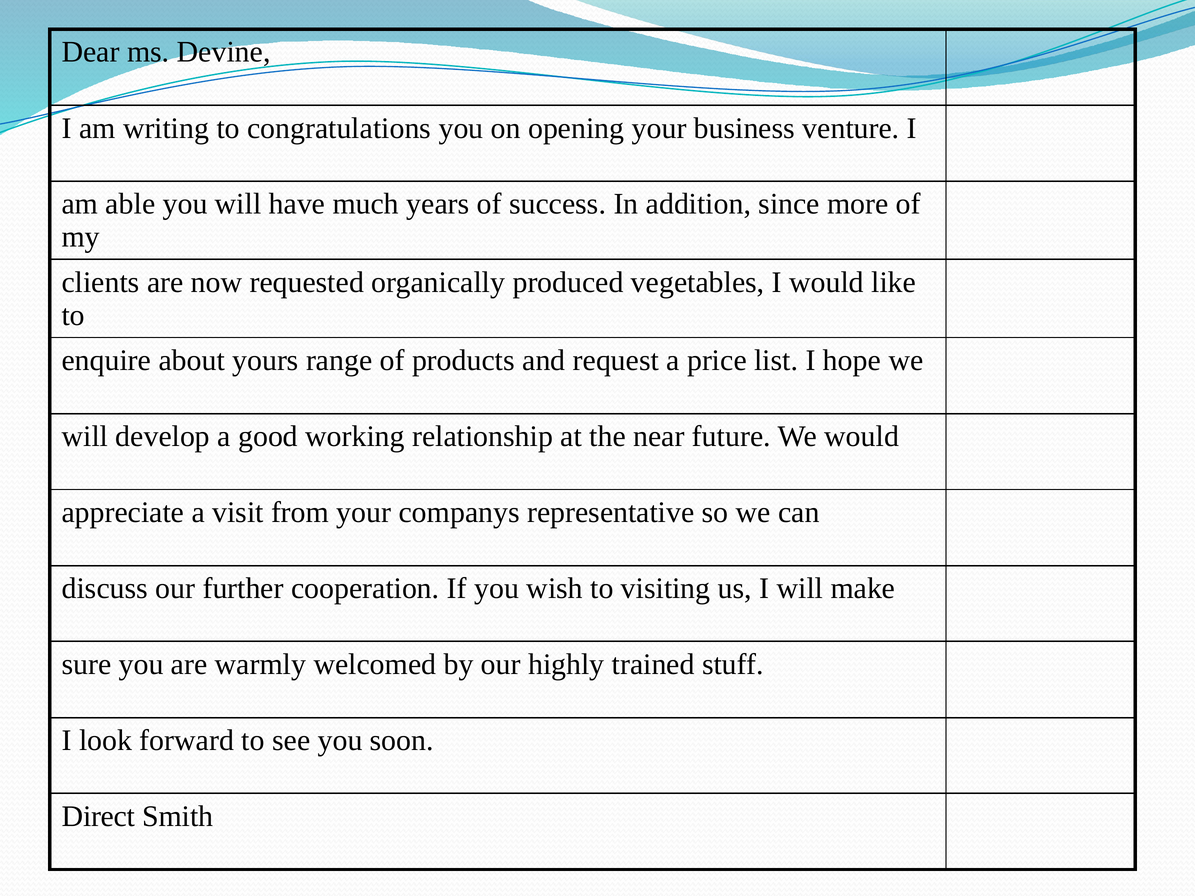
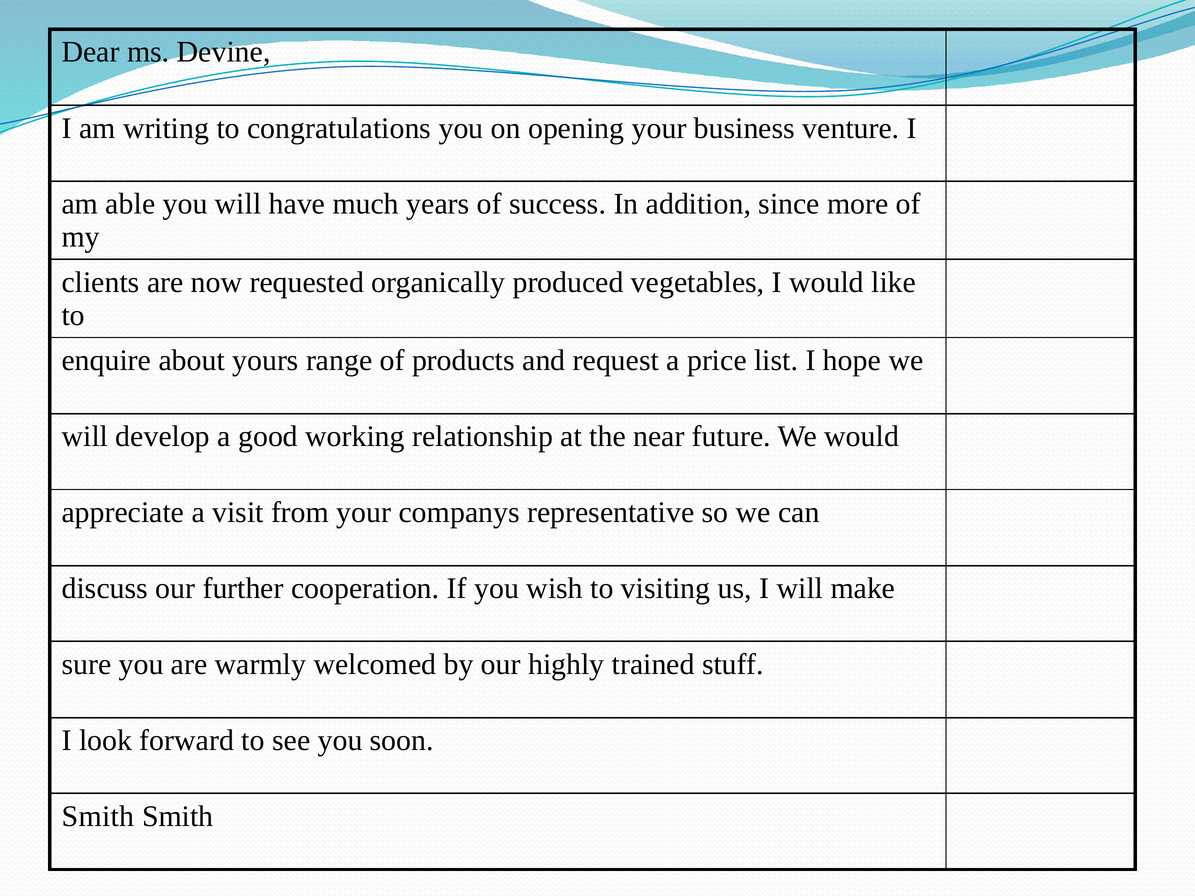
Direct: Direct -> Smith (98, 816)
